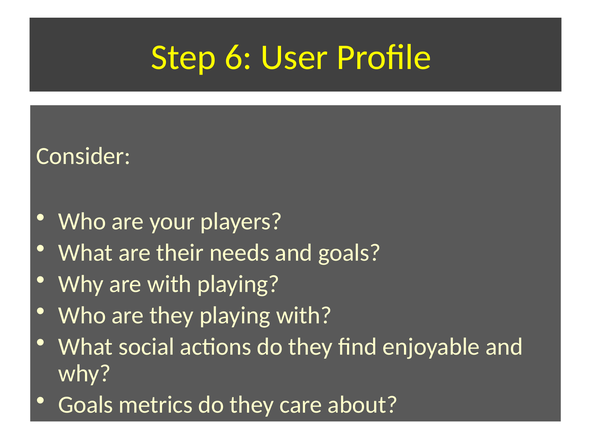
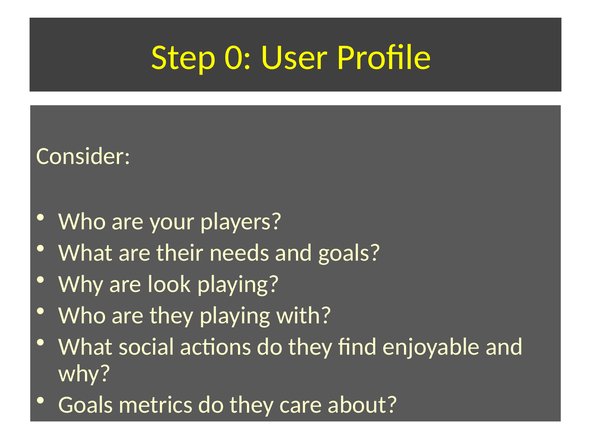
6: 6 -> 0 (238, 57)
are with: with -> look (169, 284)
